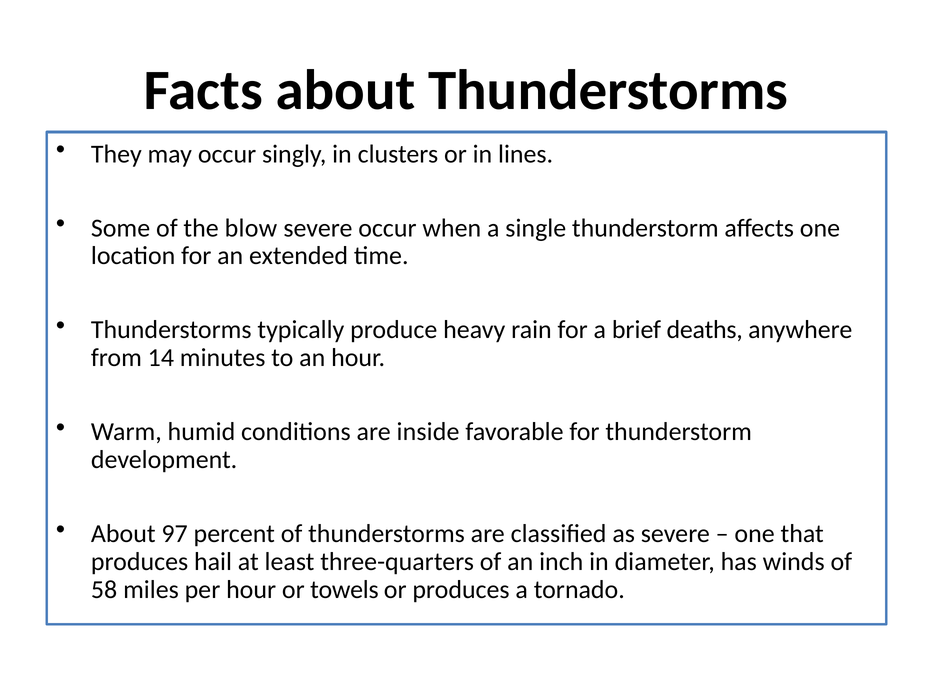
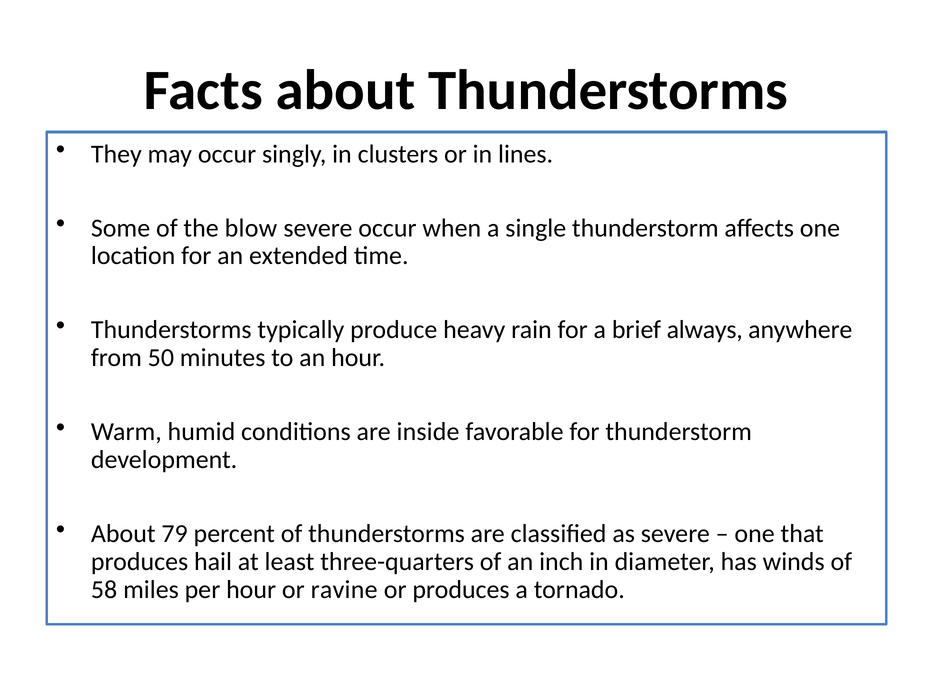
deaths: deaths -> always (705, 330)
14: 14 -> 50 (161, 358)
97: 97 -> 79 (175, 534)
towels: towels -> ravine (344, 590)
